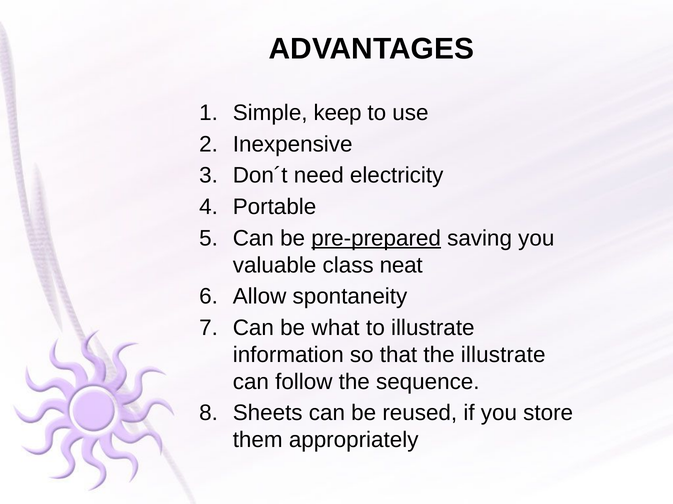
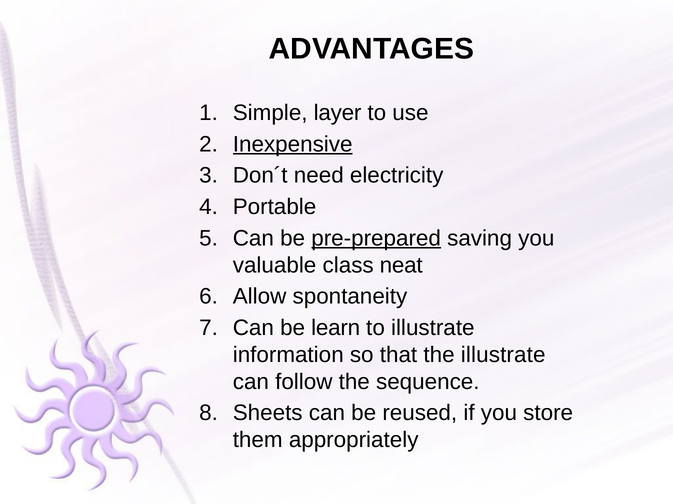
keep: keep -> layer (338, 113)
Inexpensive underline: none -> present (293, 144)
what: what -> learn (336, 328)
